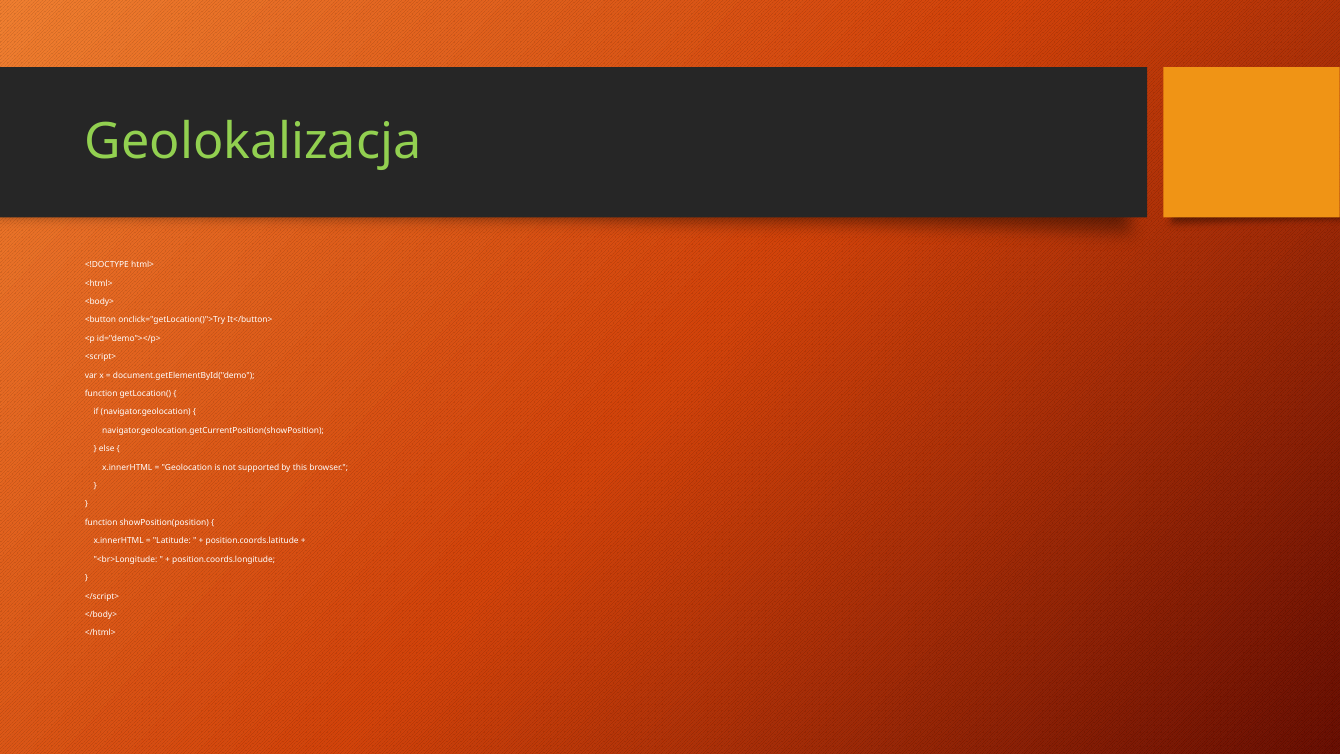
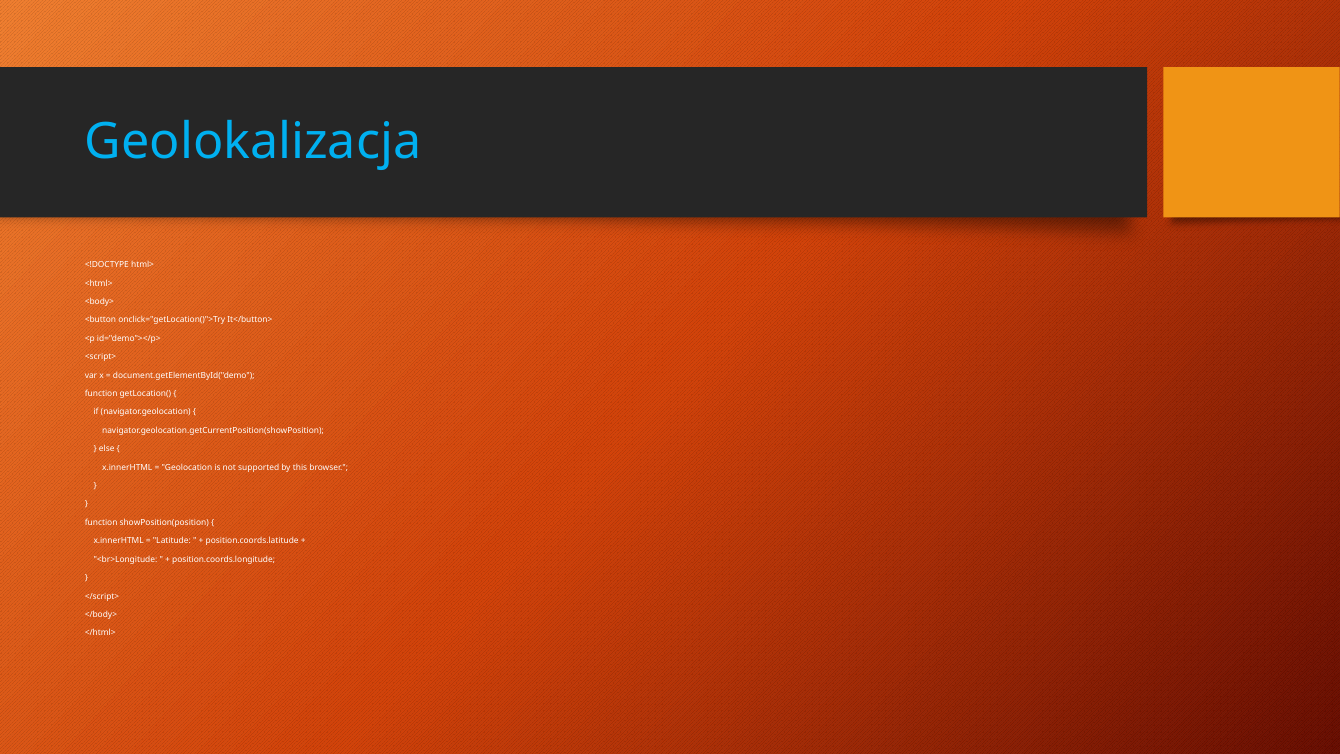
Geolokalizacja colour: light green -> light blue (253, 142)
